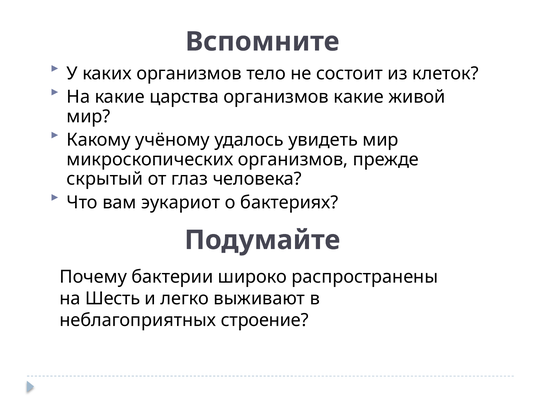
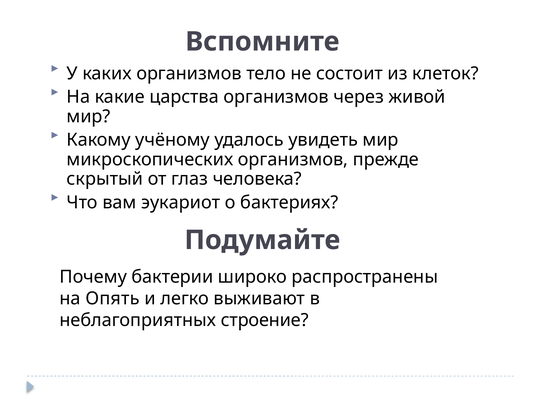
организмов какие: какие -> через (359, 97)
Шесть: Шесть -> Опять (113, 298)
